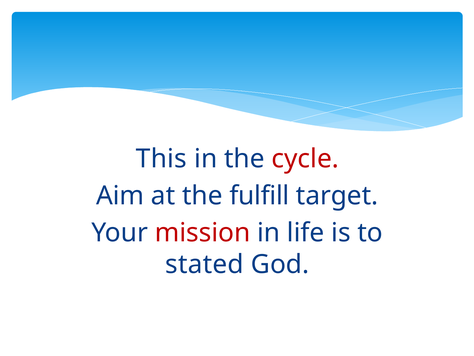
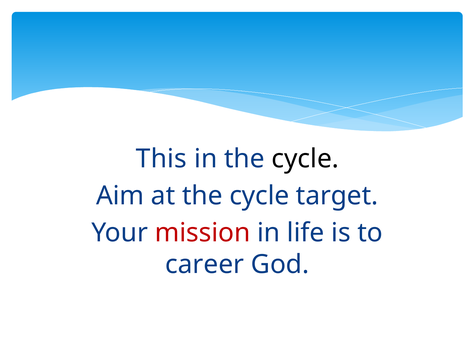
cycle colour: red -> black (305, 159)
at the fulfill: fulfill -> cycle (259, 196)
stated: stated -> career (205, 264)
